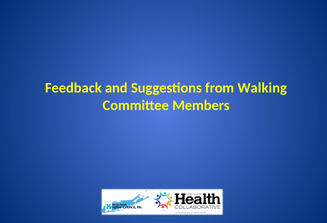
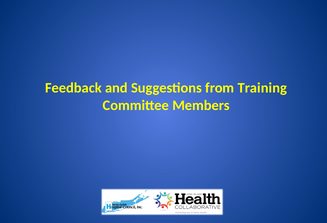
Walking: Walking -> Training (262, 88)
